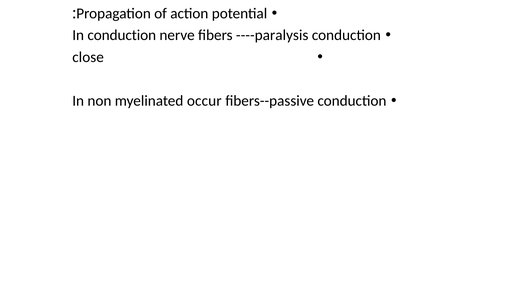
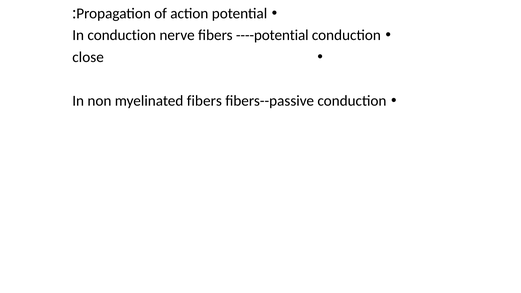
----paralysis: ----paralysis -> ----potential (272, 35)
myelinated occur: occur -> fibers (204, 101)
